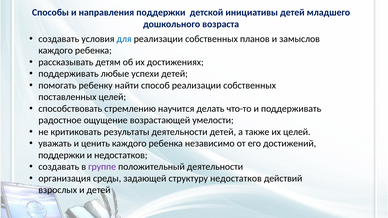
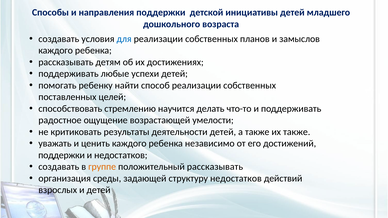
их целей: целей -> также (297, 132)
группе colour: purple -> orange (102, 167)
положительный деятельности: деятельности -> рассказывать (215, 167)
